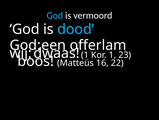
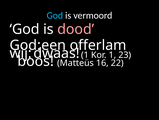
dood colour: light blue -> pink (76, 29)
